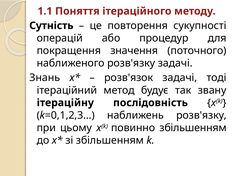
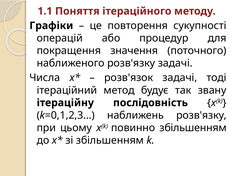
Сутність: Сутність -> Графіки (51, 26)
Знань: Знань -> Числа (45, 78)
